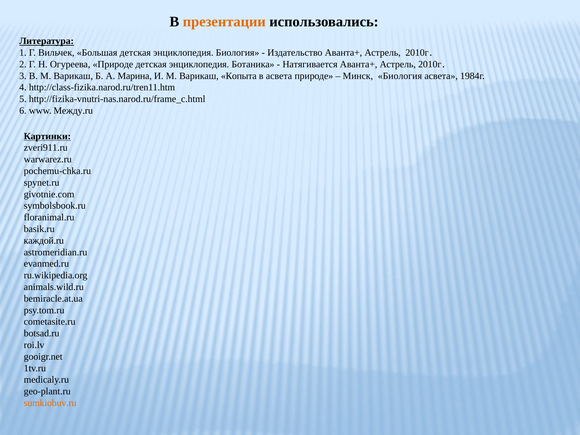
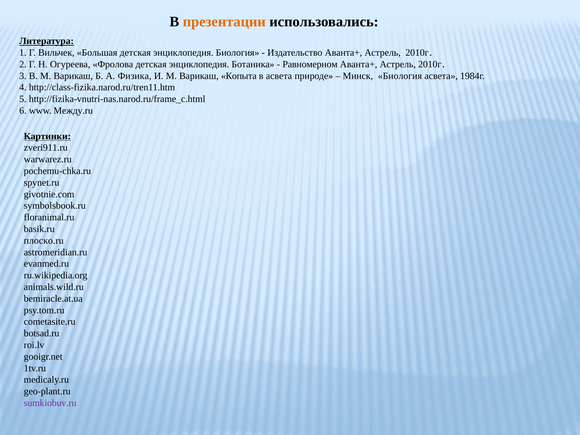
Огуреева Природе: Природе -> Фролова (113, 64)
Натягивается: Натягивается -> Равномерном (310, 64)
Марина: Марина -> Физика (135, 76)
каждой.ru: каждой.ru -> плоско.ru (44, 241)
sumkiobuv.ru colour: orange -> purple (50, 403)
